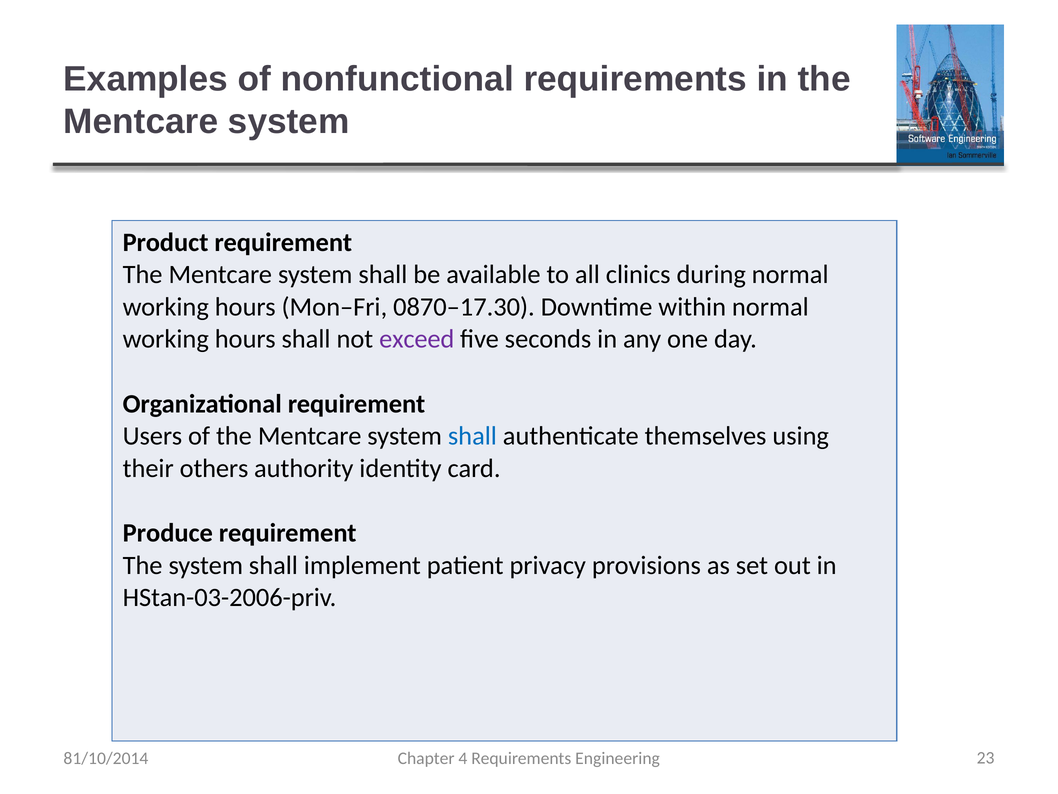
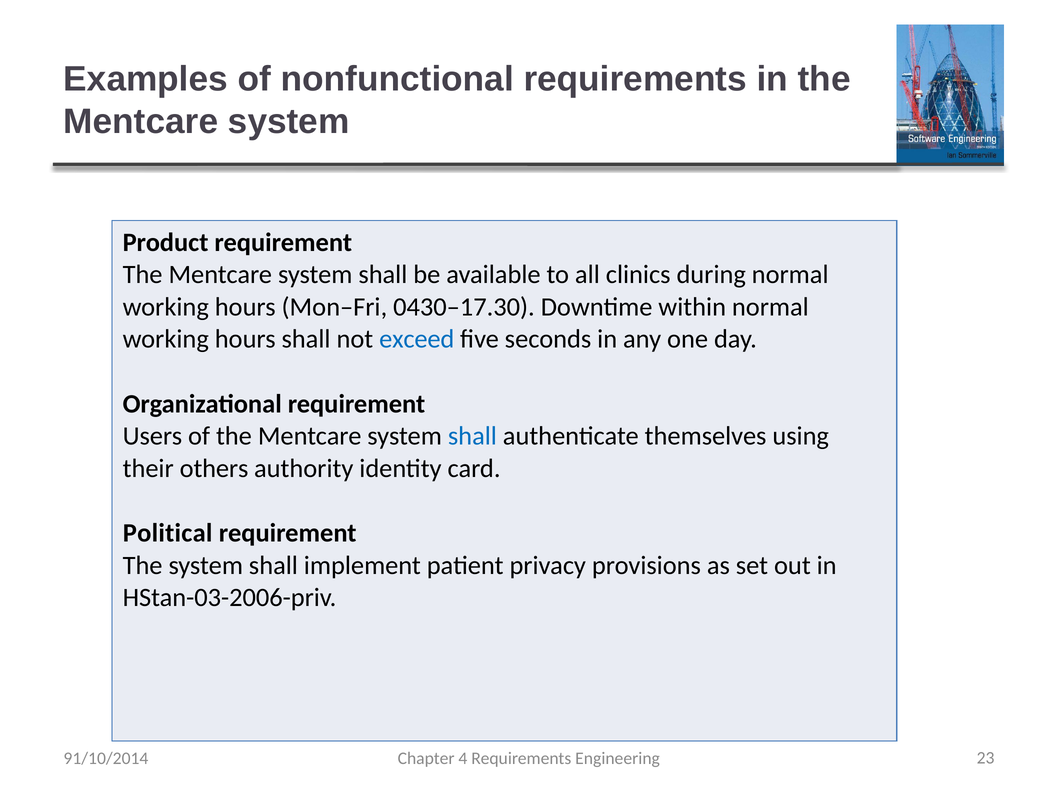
0870–17.30: 0870–17.30 -> 0430–17.30 (464, 307)
exceed colour: purple -> blue (417, 339)
Produce: Produce -> Political (168, 533)
81/10/2014: 81/10/2014 -> 91/10/2014 (106, 758)
